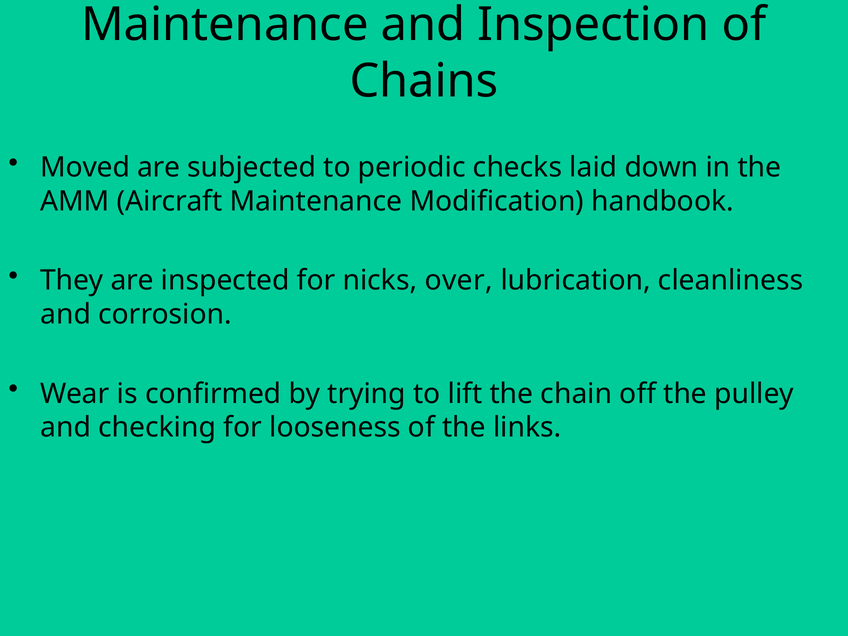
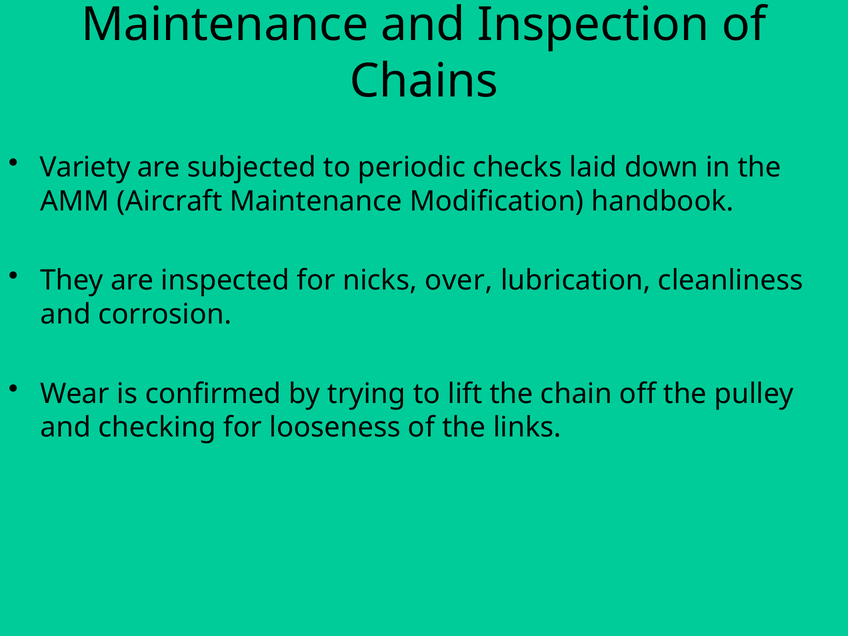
Moved: Moved -> Variety (85, 168)
